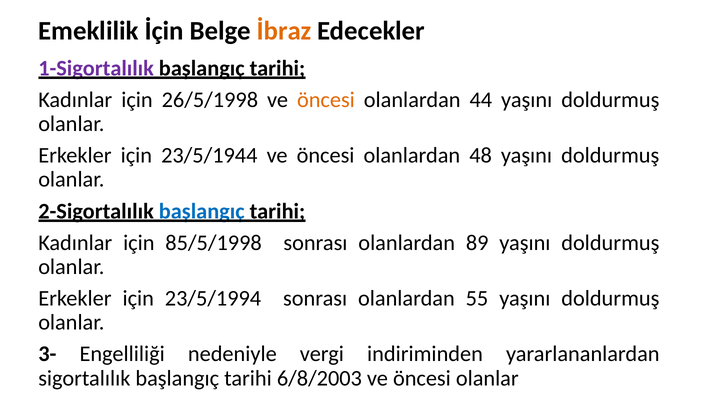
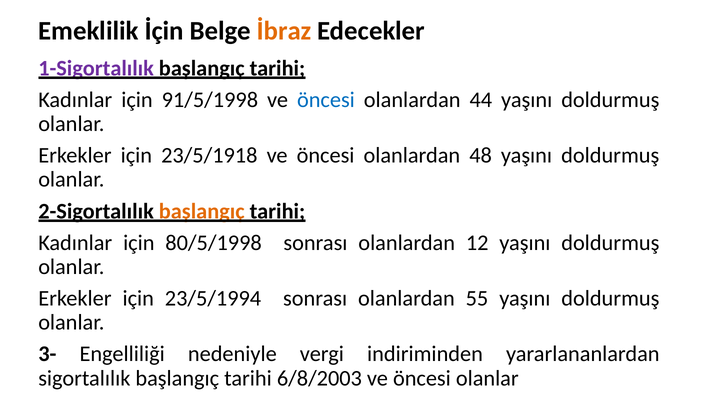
26/5/1998: 26/5/1998 -> 91/5/1998 (210, 100)
öncesi colour: orange -> blue (326, 100)
23/5/1944: 23/5/1944 -> 23/5/1918 (209, 156)
başlangıç colour: blue -> orange (202, 211)
85/5/1998: 85/5/1998 -> 80/5/1998 (214, 243)
89: 89 -> 12 (477, 243)
